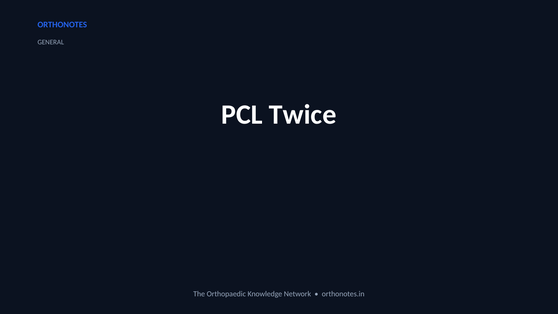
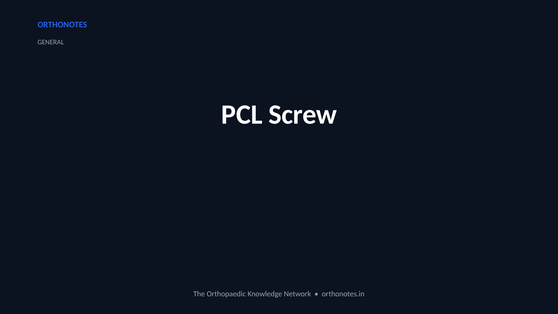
Twice: Twice -> Screw (303, 114)
